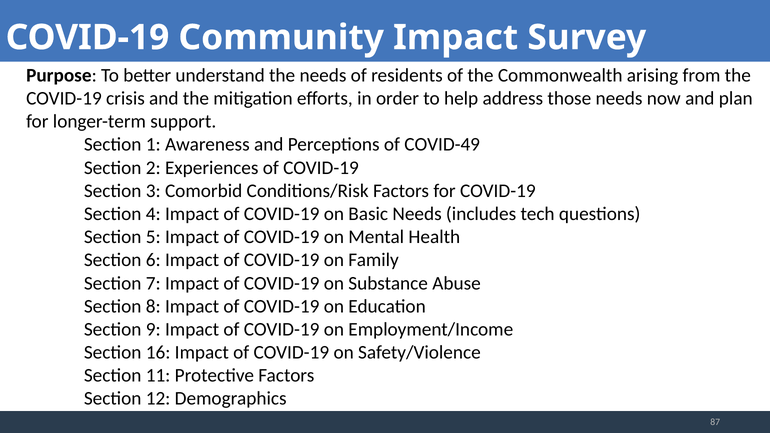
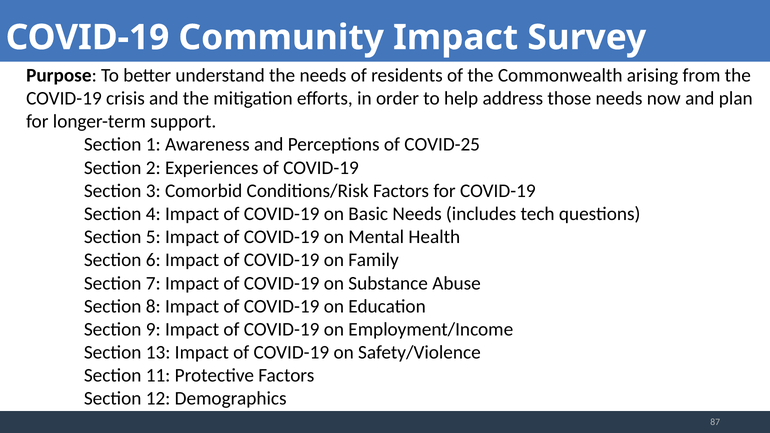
COVID-49: COVID-49 -> COVID-25 (442, 145)
16: 16 -> 13 (158, 353)
